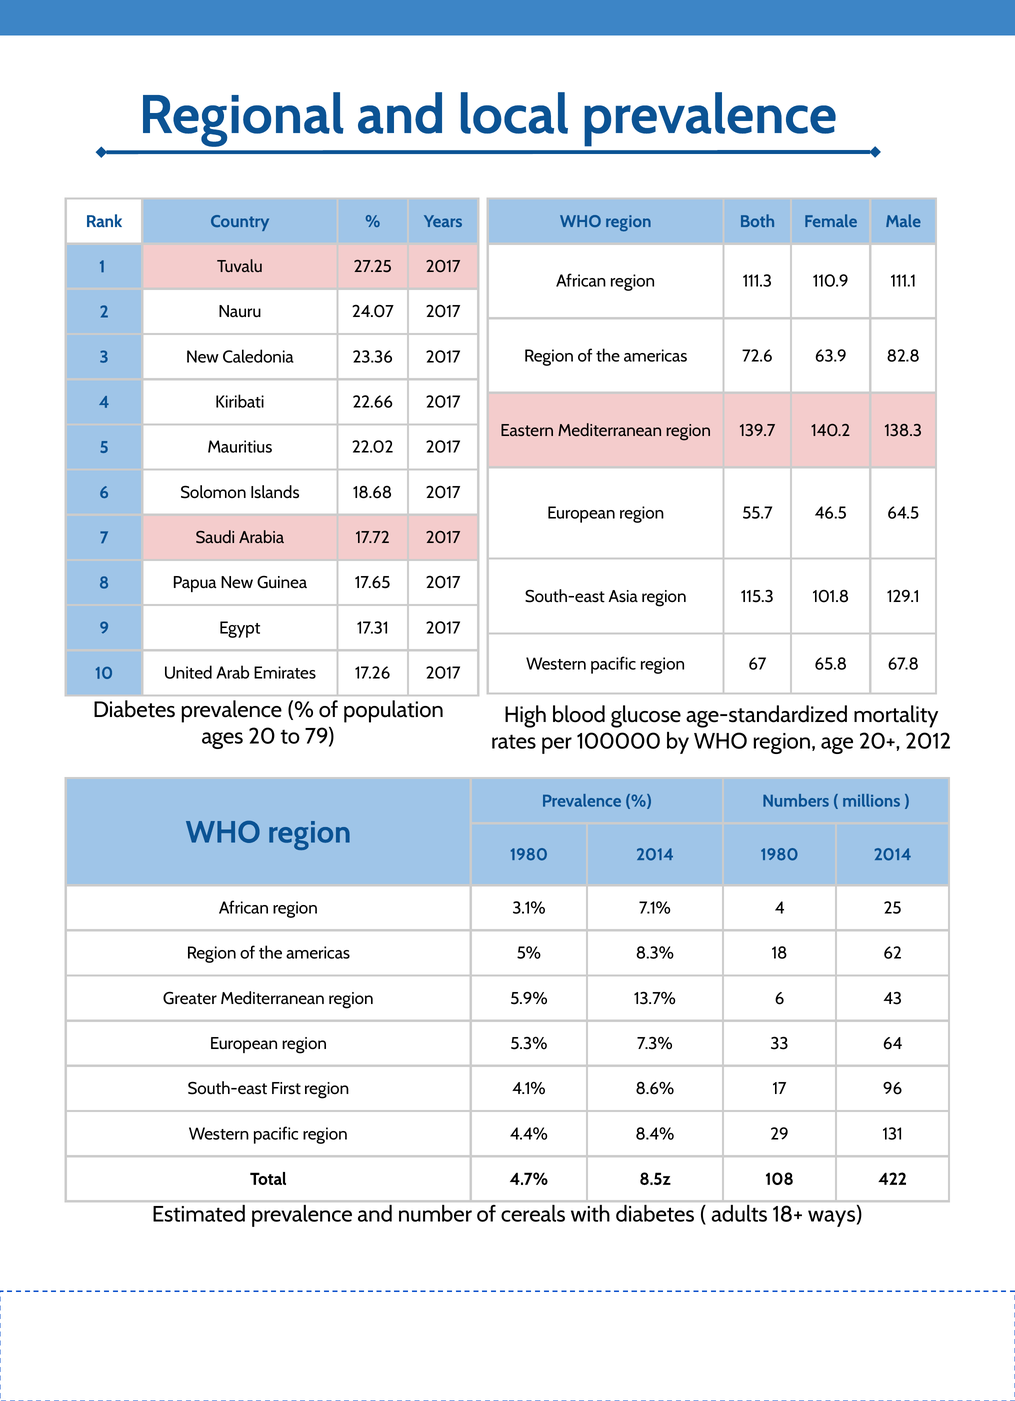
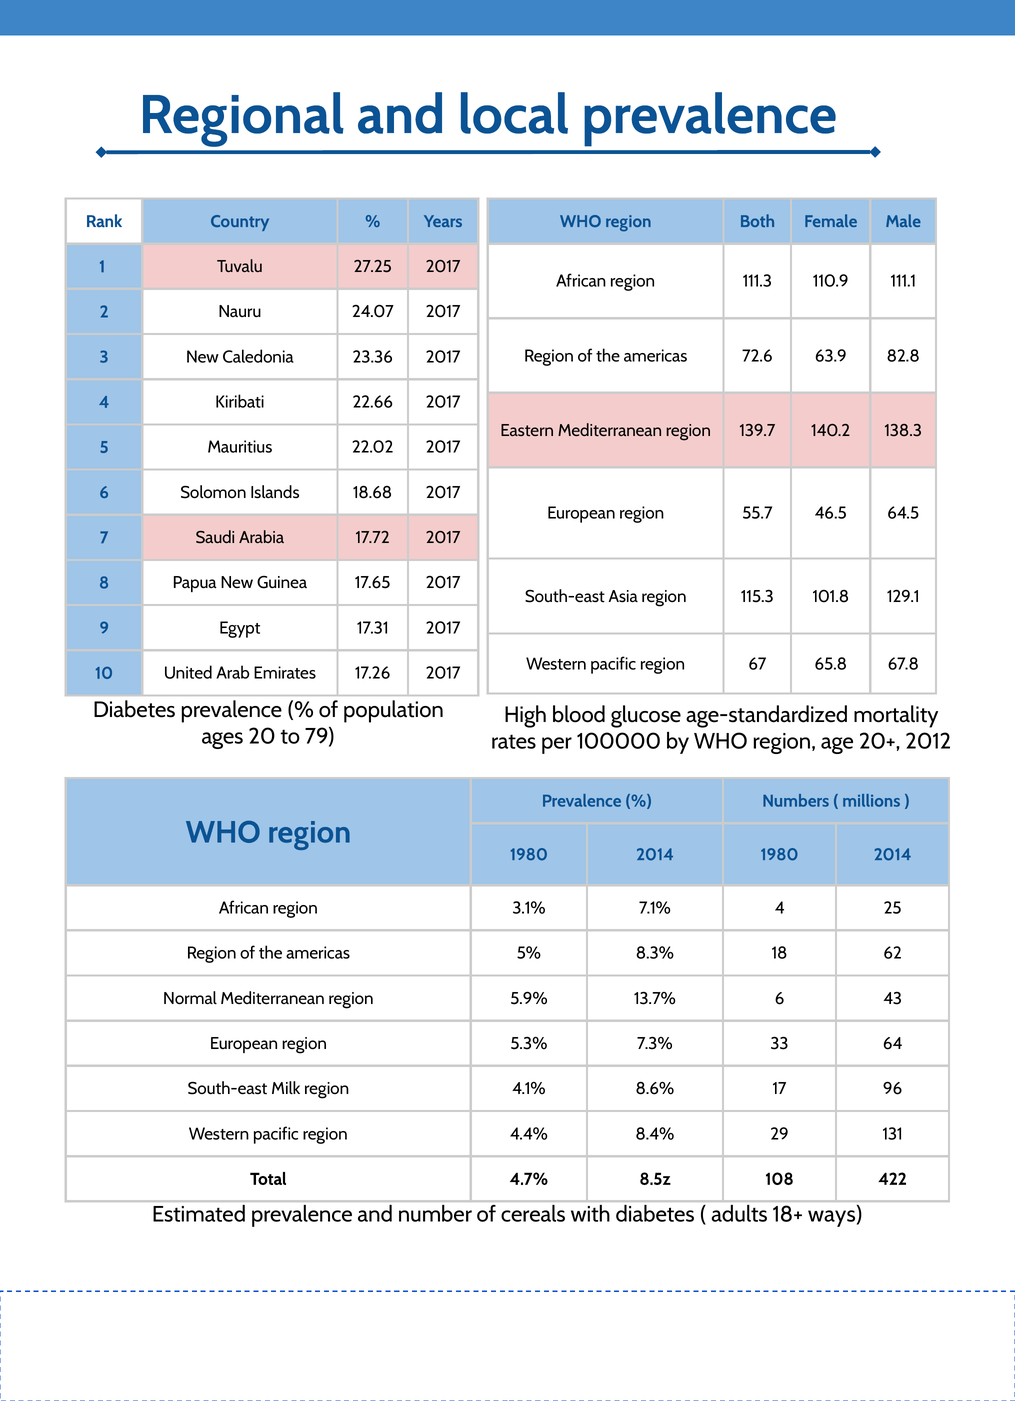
Greater: Greater -> Normal (190, 999)
First: First -> Milk (286, 1089)
